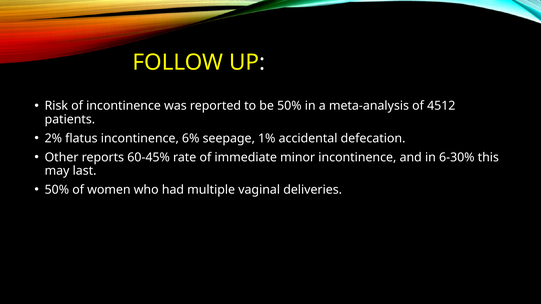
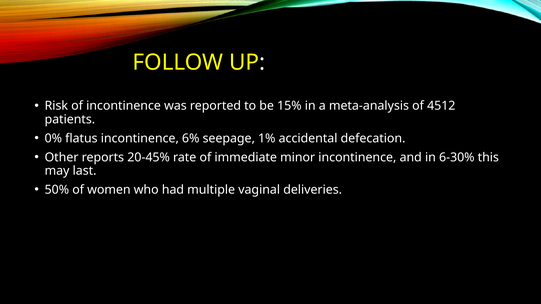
be 50%: 50% -> 15% (289, 106)
2%: 2% -> 0% (53, 138)
60-45%: 60-45% -> 20-45% (149, 157)
